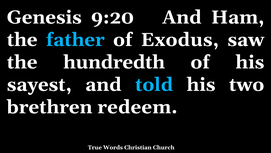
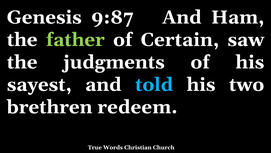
9:20: 9:20 -> 9:87 (112, 17)
father colour: light blue -> light green (75, 40)
Exodus: Exodus -> Certain (180, 40)
hundredth: hundredth -> judgments (114, 62)
